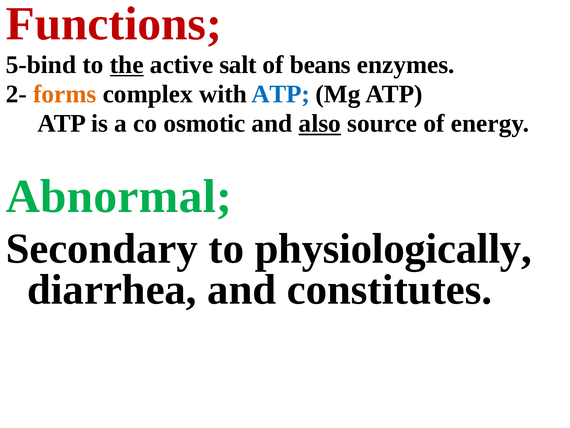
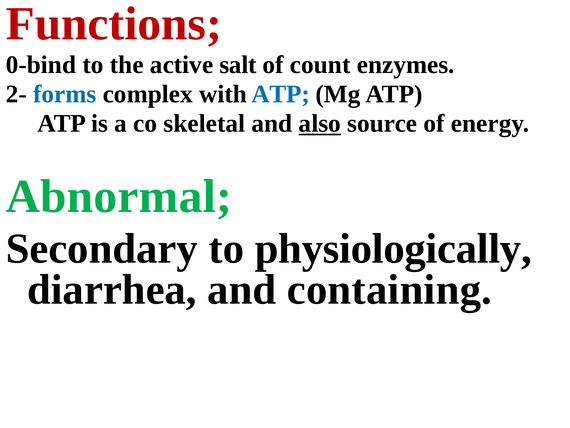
5-bind: 5-bind -> 0-bind (41, 65)
the underline: present -> none (127, 65)
beans: beans -> count (320, 65)
forms colour: orange -> blue (65, 94)
osmotic: osmotic -> skeletal (204, 123)
constitutes: constitutes -> containing (389, 289)
